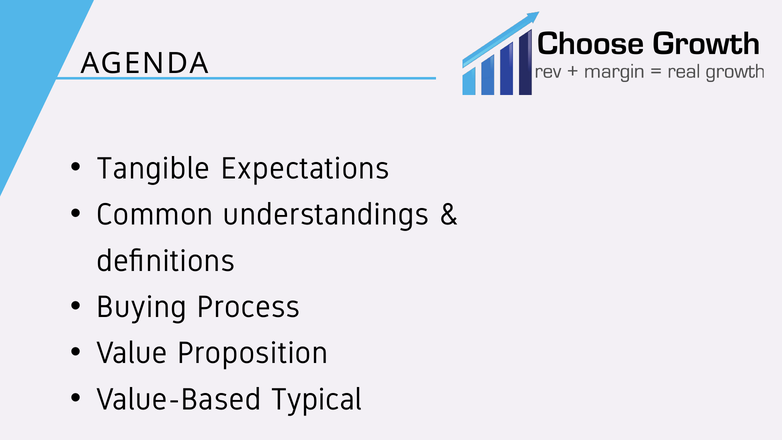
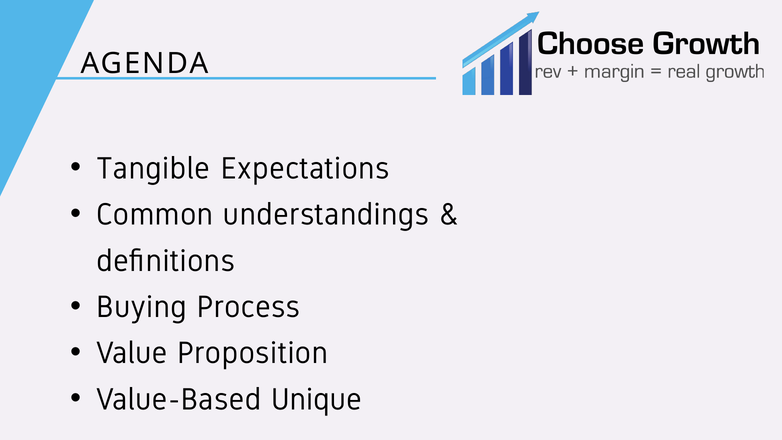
Typical: Typical -> Unique (317, 399)
